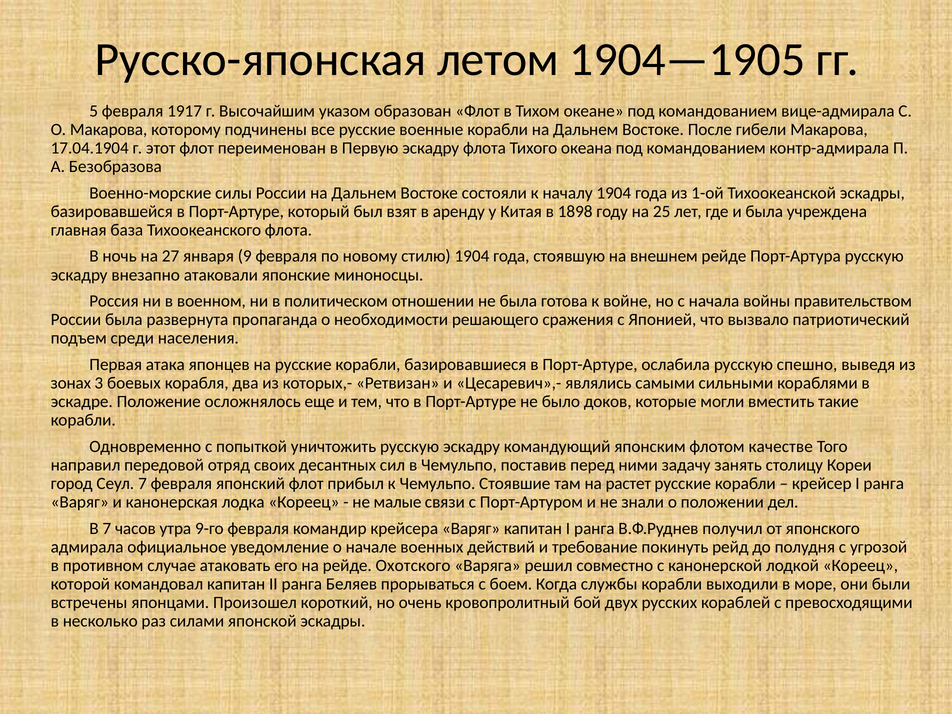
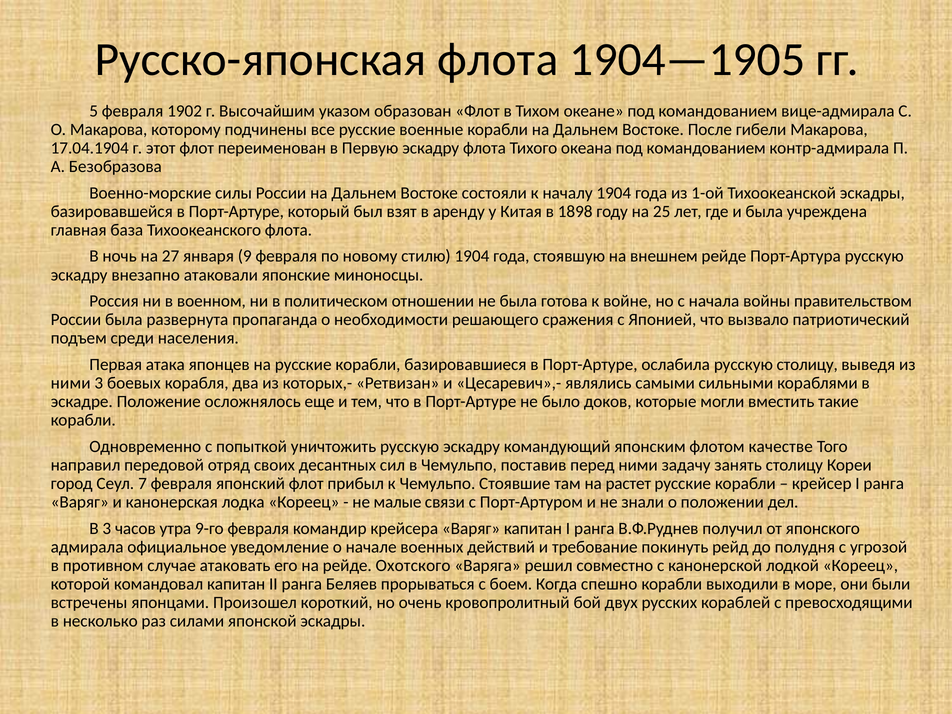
Русско-японская летом: летом -> флота (498, 60)
1917: 1917 -> 1902 (185, 111)
русскую спешно: спешно -> столицу (807, 364)
зонах: зонах -> ними (71, 383)
В 7: 7 -> 3 (107, 528)
службы: службы -> спешно (609, 584)
